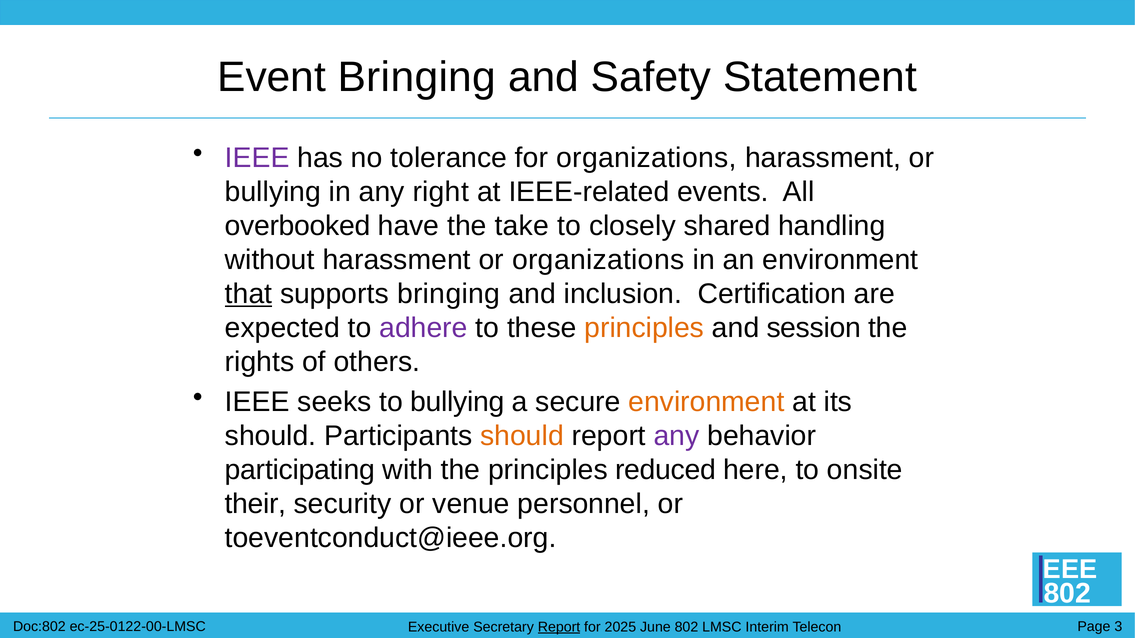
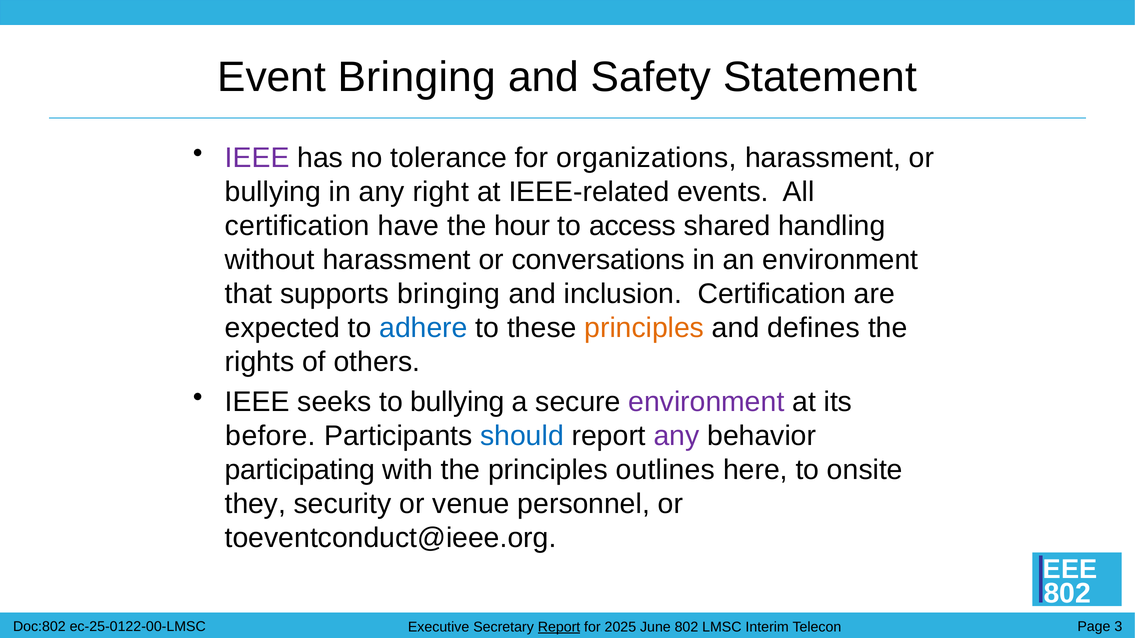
overbooked: overbooked -> certification (297, 226)
take: take -> hour (522, 226)
closely: closely -> access (632, 226)
or organizations: organizations -> conversations (598, 260)
that underline: present -> none (249, 294)
adhere colour: purple -> blue (424, 328)
session: session -> defines (814, 328)
environment colour: orange -> purple (706, 402)
should: should -> before (270, 436)
should colour: orange -> blue (522, 436)
reduced: reduced -> outlines (665, 470)
their: their -> they (255, 504)
